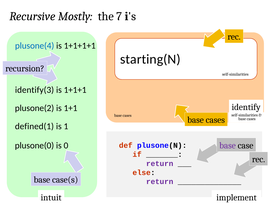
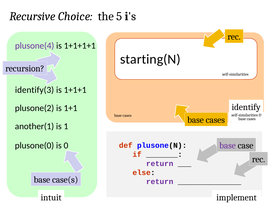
Mostly: Mostly -> Choice (75, 16)
7: 7 -> 5 (119, 16)
plusone(4 colour: blue -> purple (35, 46)
defined(1: defined(1 -> another(1 (34, 126)
